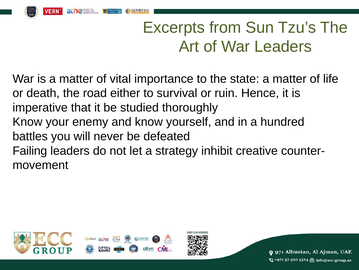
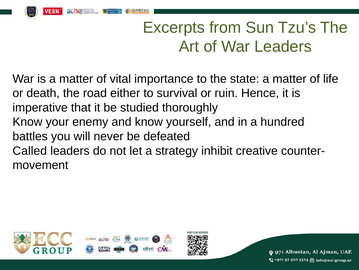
Failing: Failing -> Called (30, 150)
